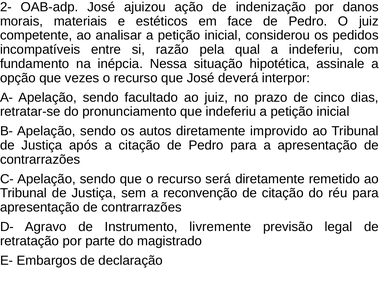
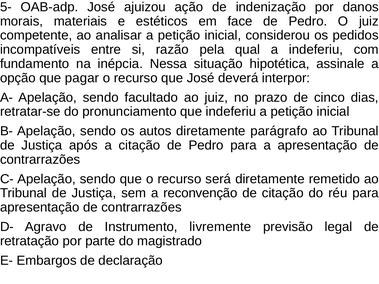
2-: 2- -> 5- (6, 7)
vezes: vezes -> pagar (82, 78)
improvido: improvido -> parágrafo (279, 131)
